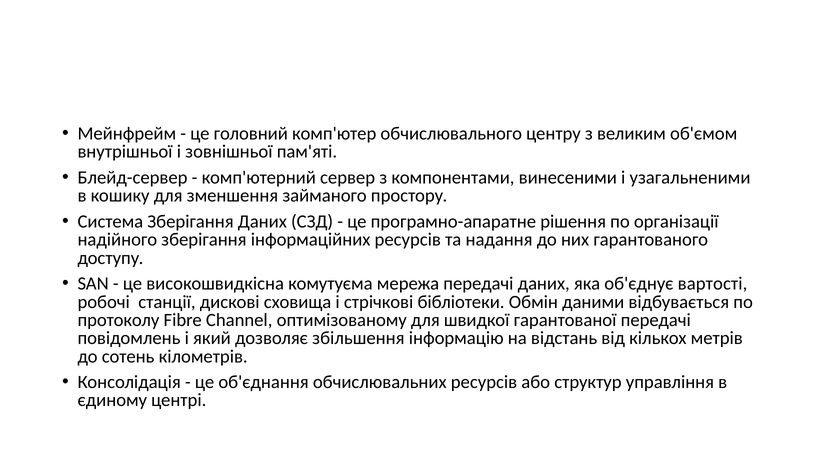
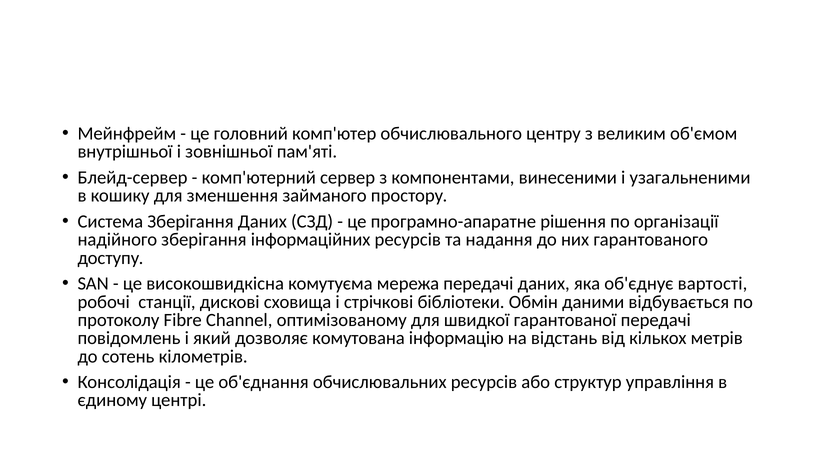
збільшення: збільшення -> комутована (358, 338)
